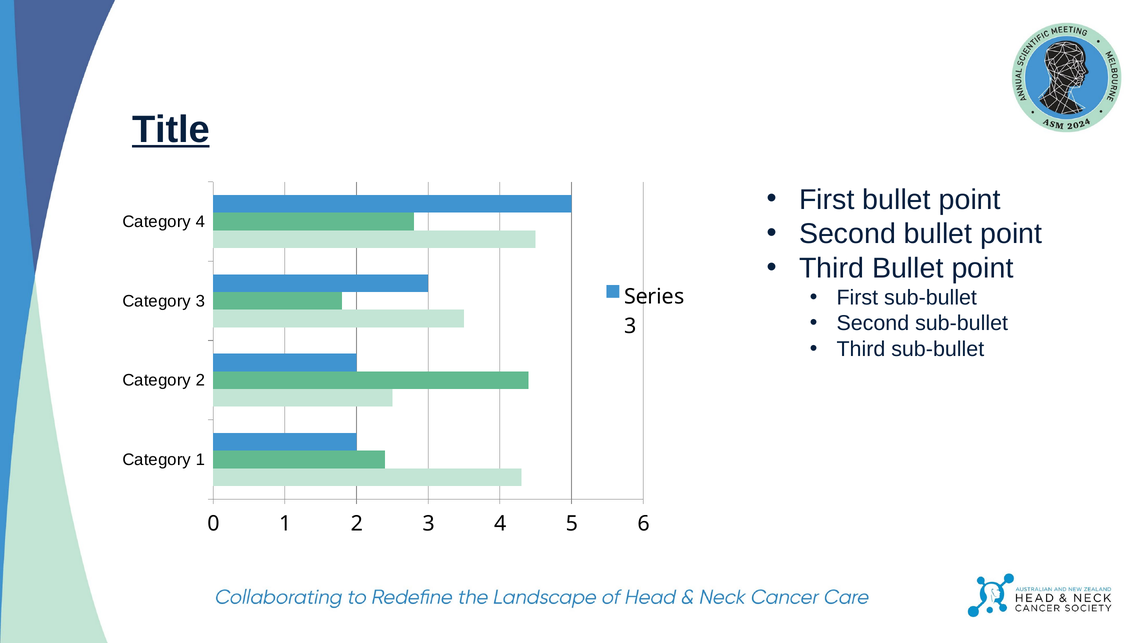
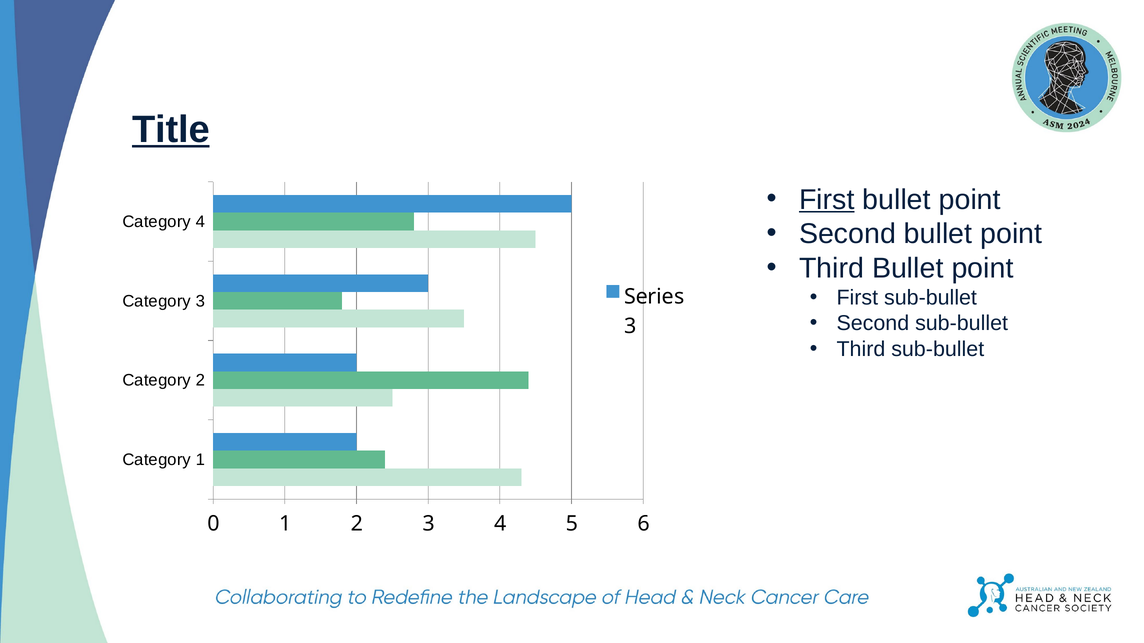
First underline: none -> present (827, 200)
